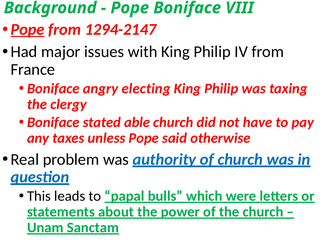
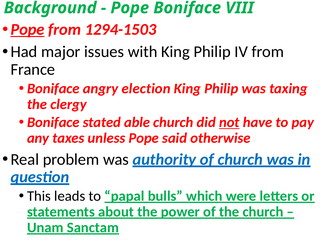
1294-2147: 1294-2147 -> 1294-1503 (121, 30)
electing: electing -> election (146, 89)
not underline: none -> present (229, 123)
